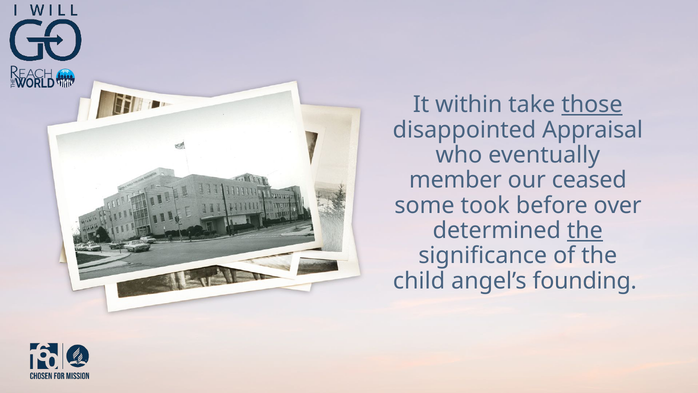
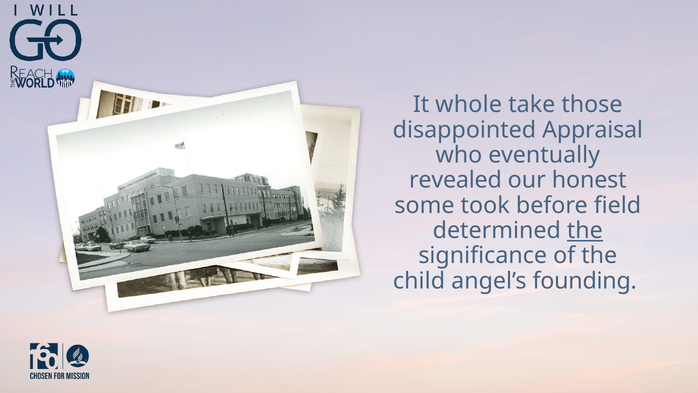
within: within -> whole (469, 105)
those underline: present -> none (592, 105)
member: member -> revealed (455, 180)
ceased: ceased -> honest (589, 180)
over: over -> field (617, 205)
